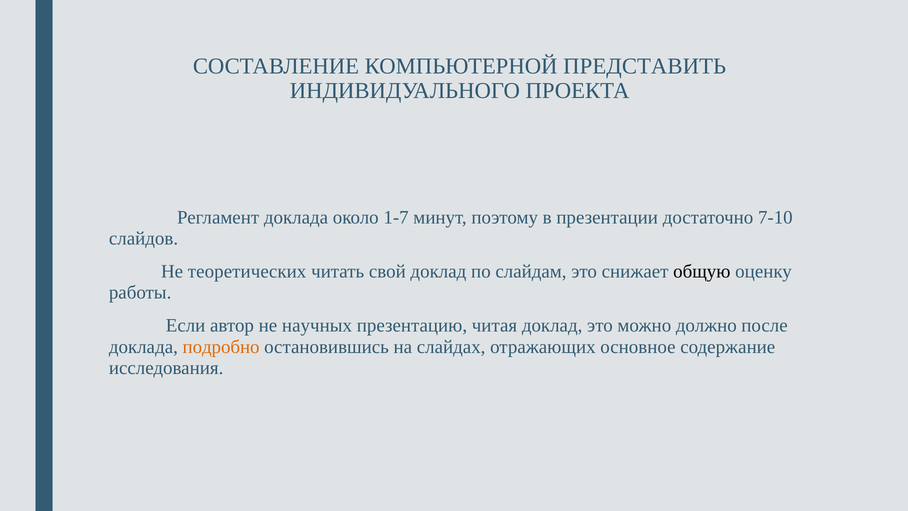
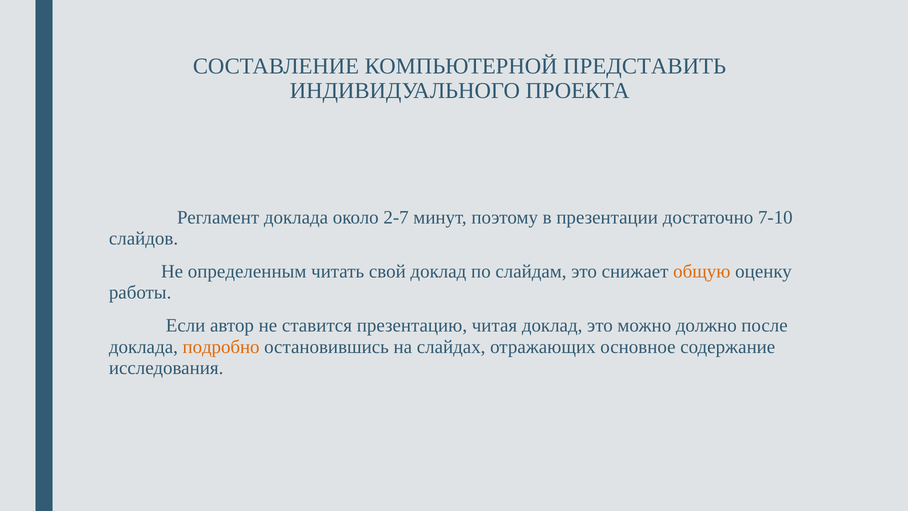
1-7: 1-7 -> 2-7 (396, 217)
теоретических: теоретических -> определенным (247, 271)
общую colour: black -> orange (702, 271)
научных: научных -> ставится (317, 325)
